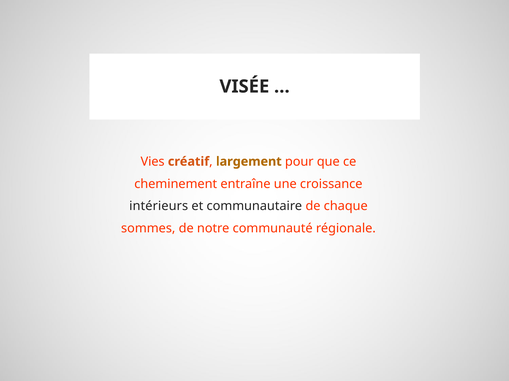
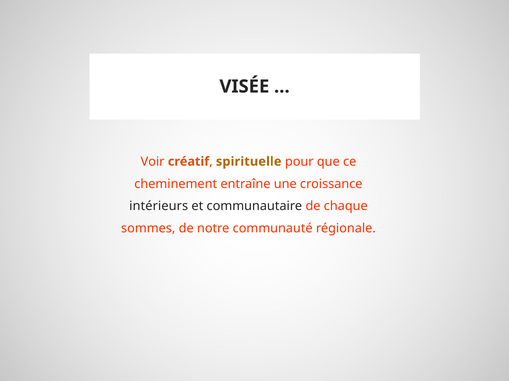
Vies: Vies -> Voir (153, 162)
largement: largement -> spirituelle (249, 162)
